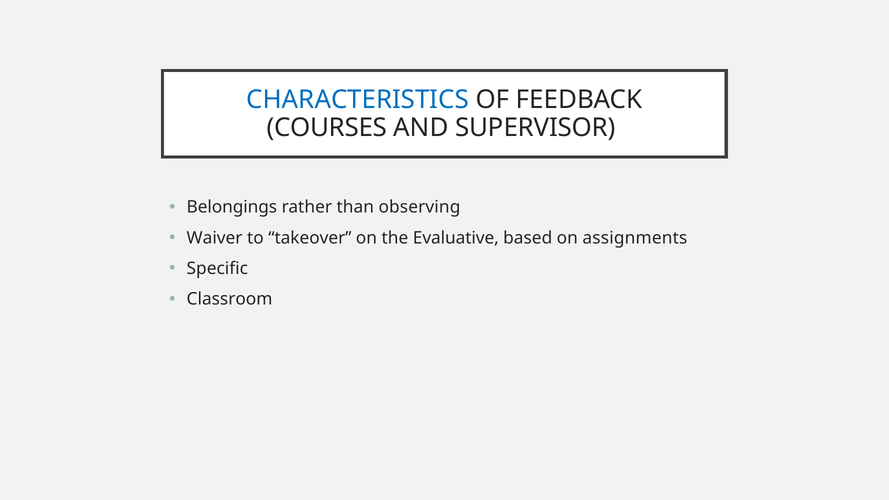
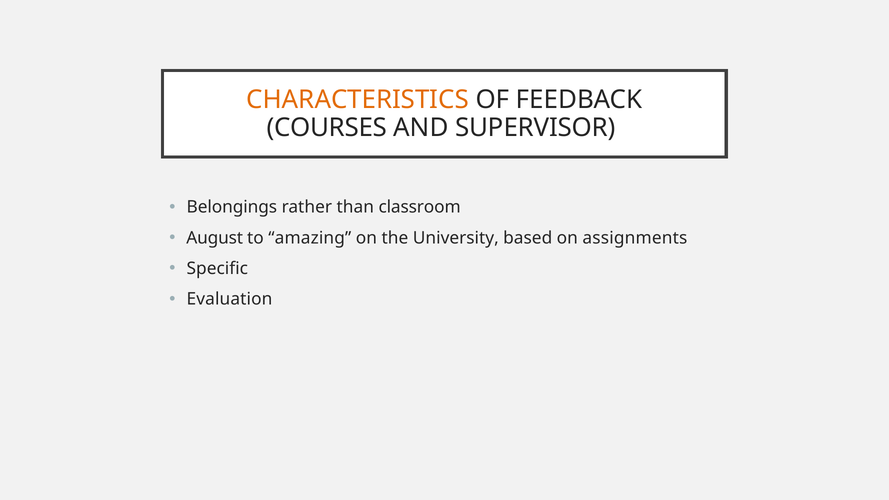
CHARACTERISTICS colour: blue -> orange (358, 100)
observing: observing -> classroom (420, 207)
Waiver: Waiver -> August (215, 238)
takeover: takeover -> amazing (310, 238)
Evaluative: Evaluative -> University (456, 238)
Classroom: Classroom -> Evaluation (230, 299)
